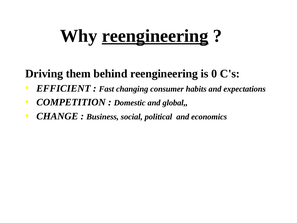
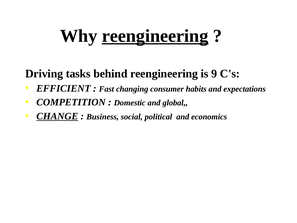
them: them -> tasks (78, 74)
0: 0 -> 9 (214, 74)
CHANGE underline: none -> present (57, 116)
